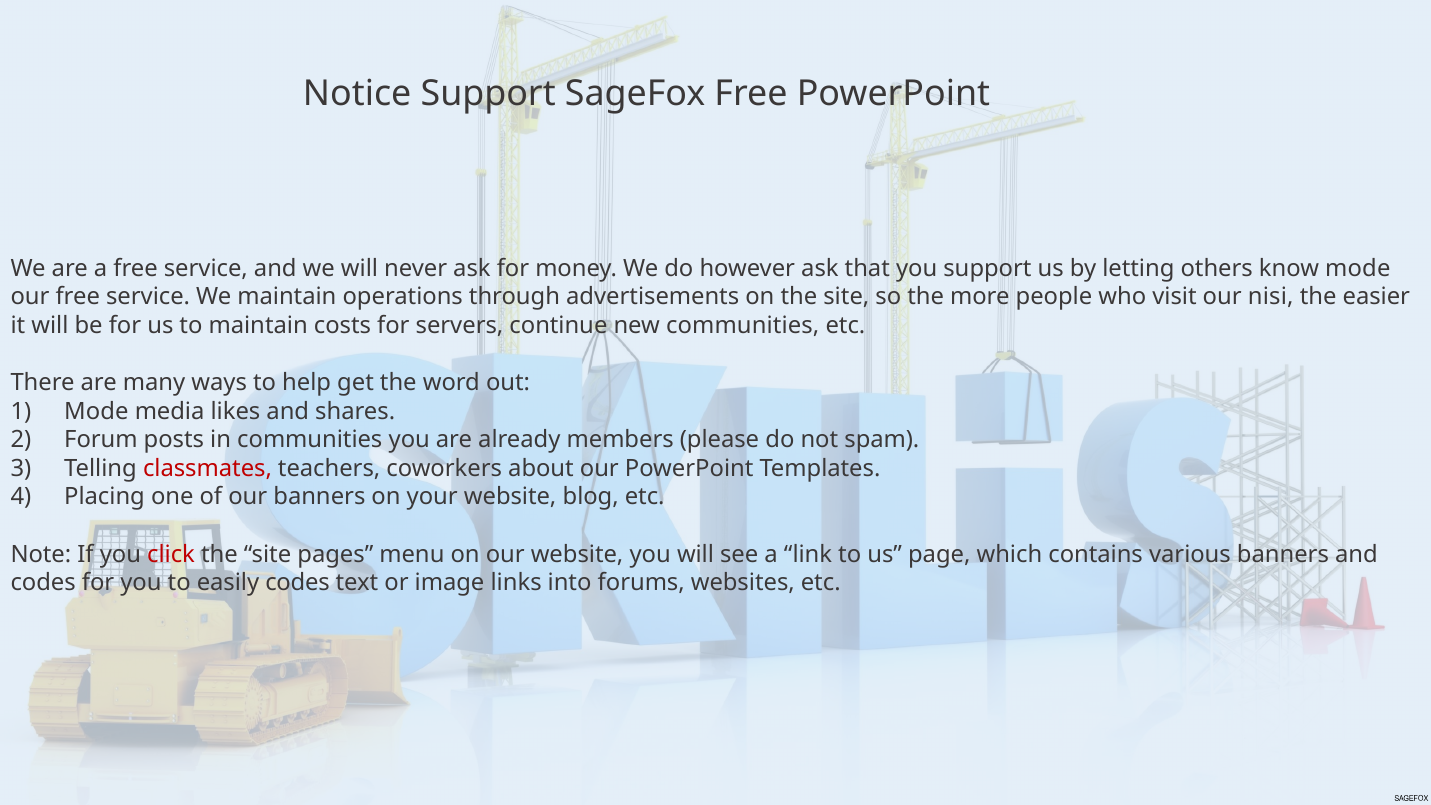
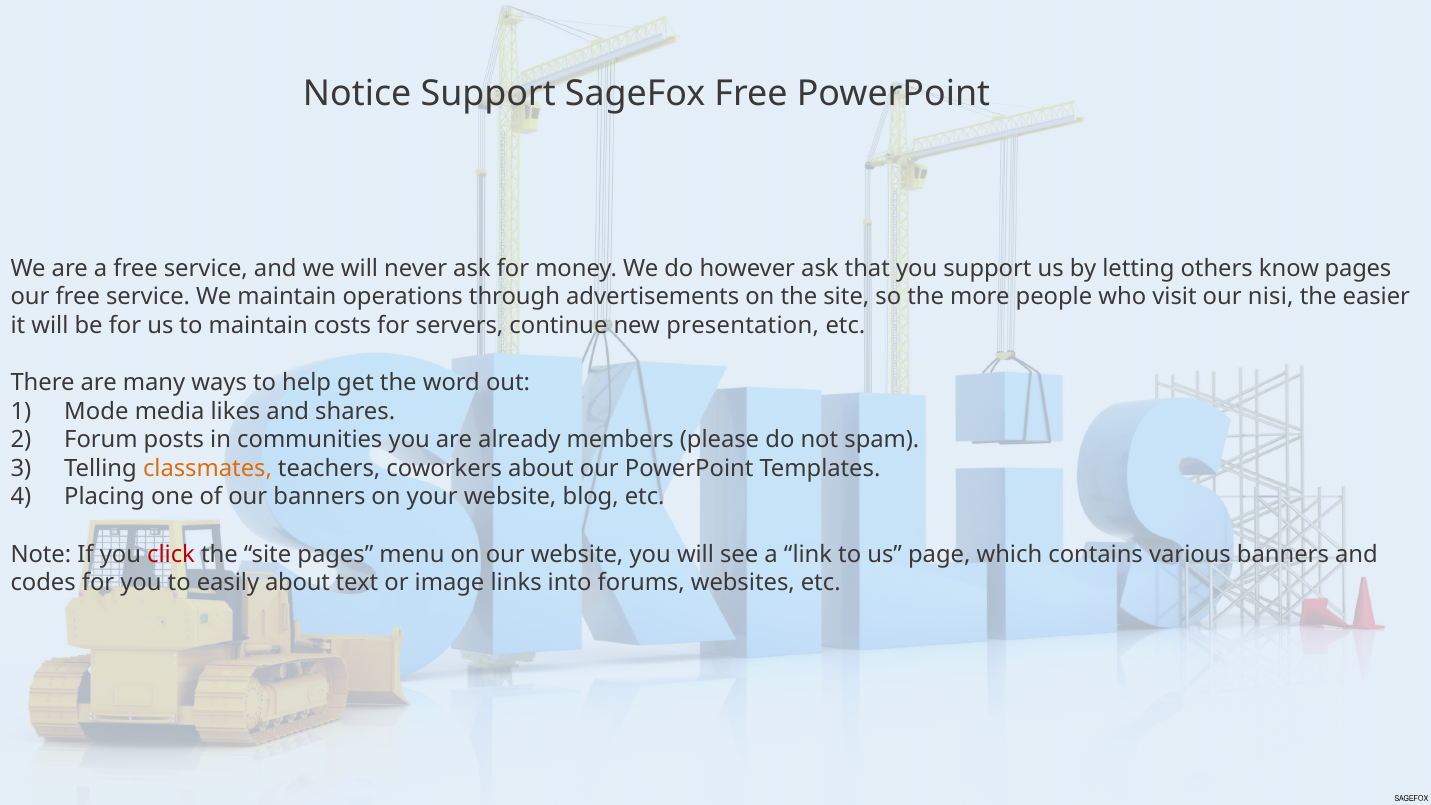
know mode: mode -> pages (1358, 268)
new communities: communities -> presentation (743, 325)
classmates colour: red -> orange (207, 468)
easily codes: codes -> about (297, 583)
